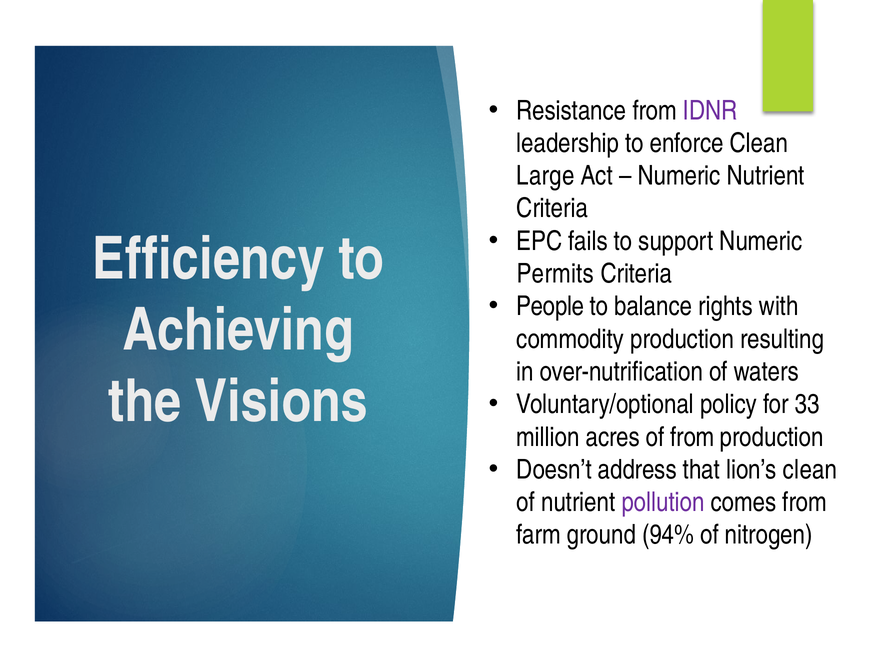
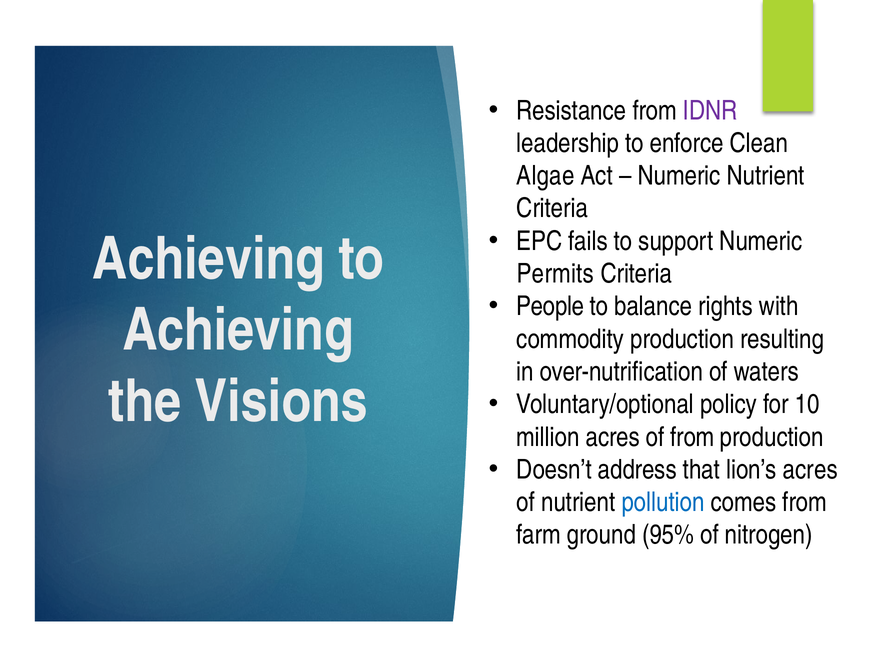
Large: Large -> Algae (545, 176)
Efficiency: Efficiency -> Achieving (209, 259)
33: 33 -> 10 (807, 405)
lion’s clean: clean -> acres (810, 470)
pollution colour: purple -> blue (663, 503)
94%: 94% -> 95% (668, 535)
